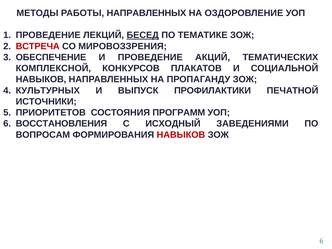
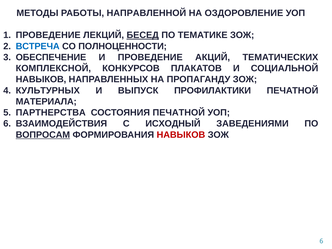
РАБОТЫ НАПРАВЛЕННЫХ: НАПРАВЛЕННЫХ -> НАПРАВЛЕННОЙ (146, 13)
ВСТРЕЧА colour: red -> blue (38, 46)
МИРОВОЗЗРЕНИЯ: МИРОВОЗЗРЕНИЯ -> ПОЛНОЦЕННОСТИ (123, 46)
ИСТОЧНИКИ: ИСТОЧНИКИ -> МАТЕРИАЛА (46, 102)
ПРИОРИТЕТОВ: ПРИОРИТЕТОВ -> ПАРТНЕРСТВА (51, 113)
СОСТОЯНИЯ ПРОГРАММ: ПРОГРАММ -> ПЕЧАТНОЙ (179, 113)
ВОССТАНОВЛЕНИЯ: ВОССТАНОВЛЕНИЯ -> ВЗАИМОДЕЙСТВИЯ (61, 124)
ВОПРОСАМ underline: none -> present (43, 135)
